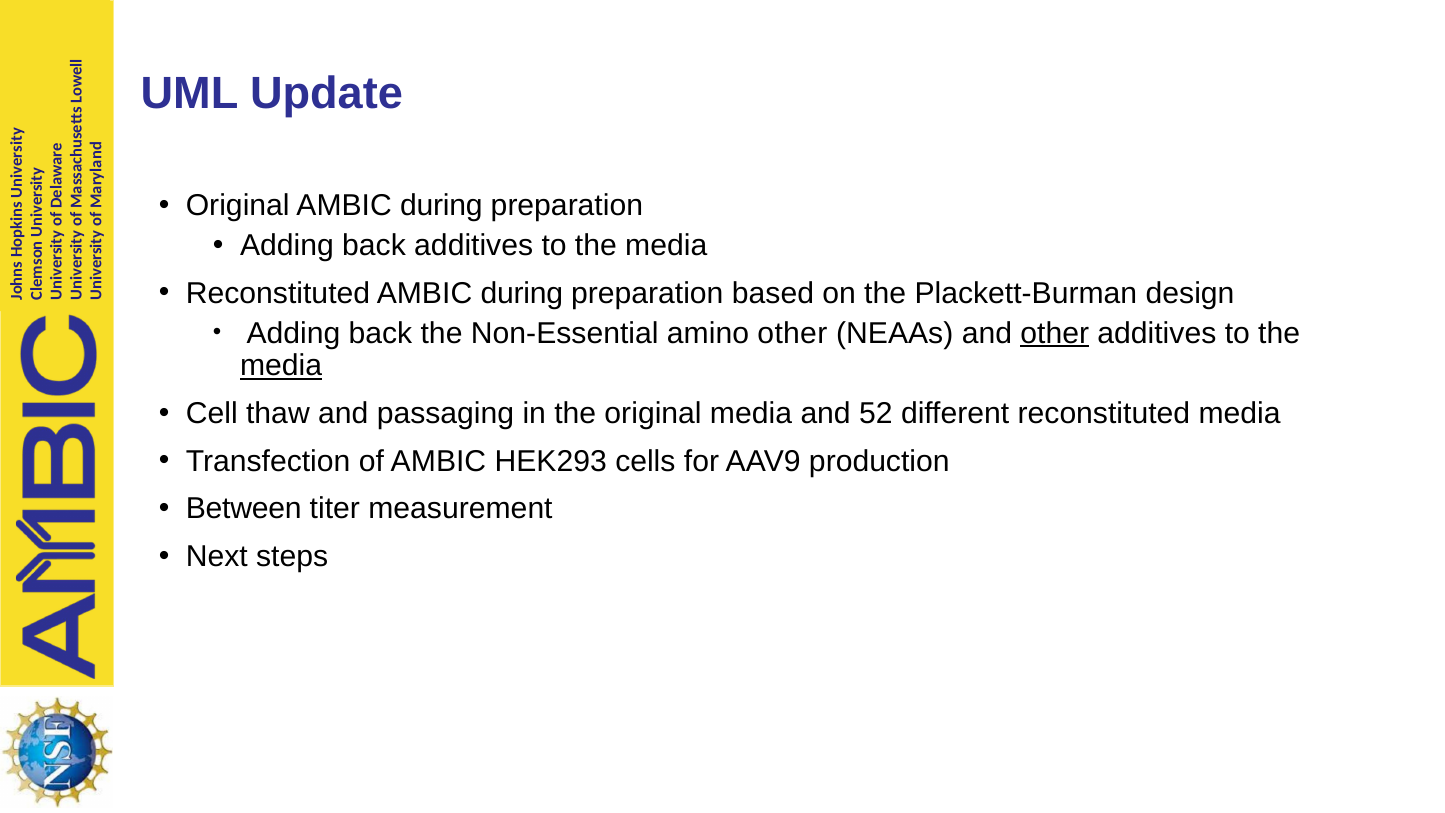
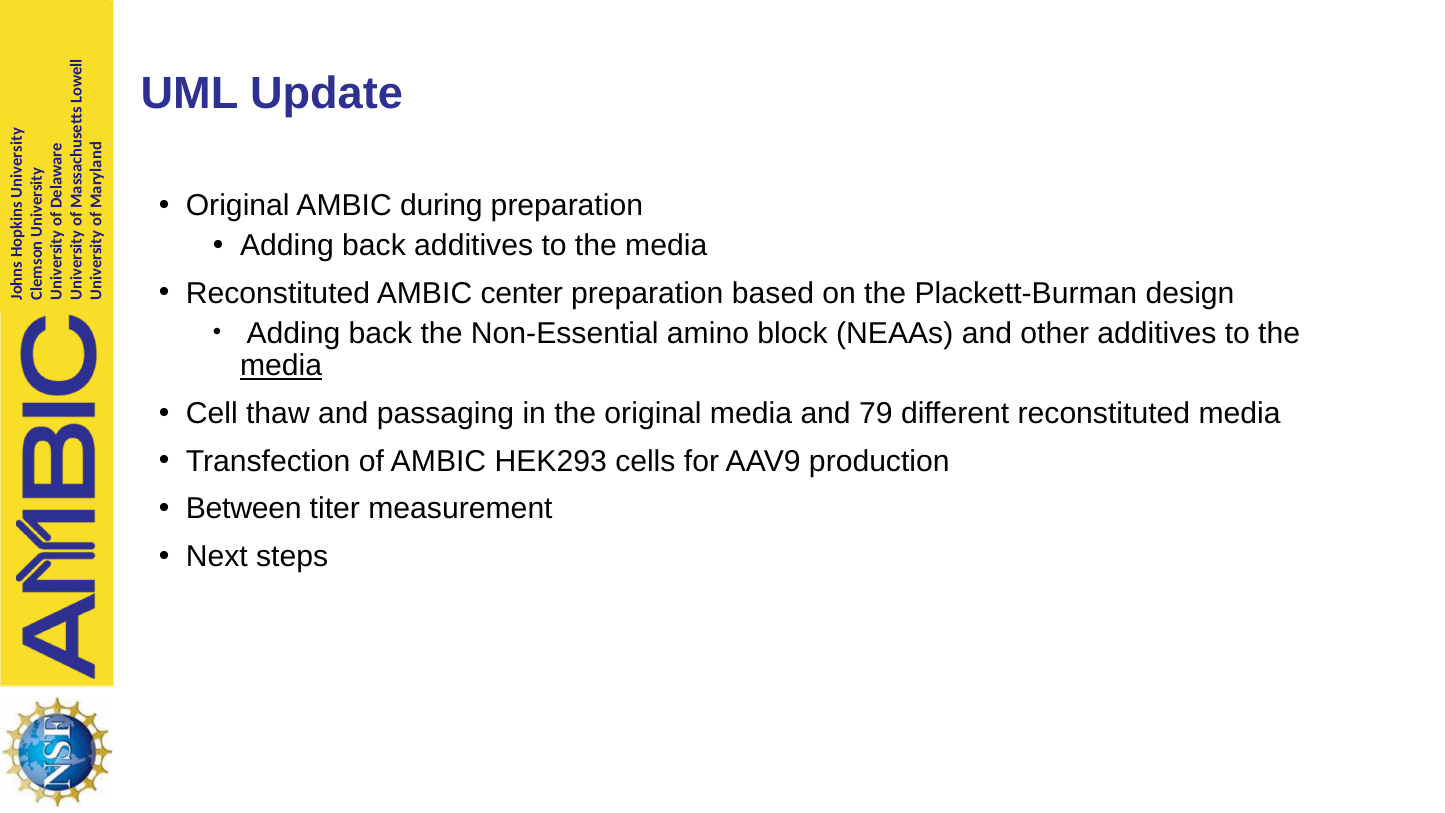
Reconstituted AMBIC during: during -> center (522, 293)
amino other: other -> block (793, 333)
other underline: present -> none (1055, 333)
52: 52 -> 79 (876, 413)
